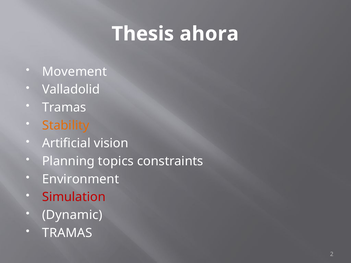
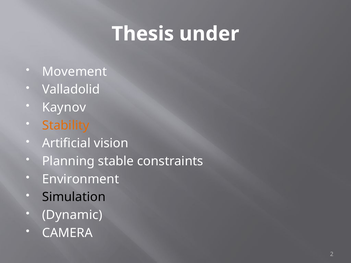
ahora: ahora -> under (209, 34)
Tramas: Tramas -> Kaynov (64, 108)
topics: topics -> stable (116, 161)
Simulation colour: red -> black (74, 197)
TRAMAS: TRAMAS -> CAMERA (67, 233)
